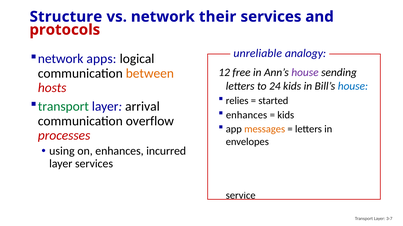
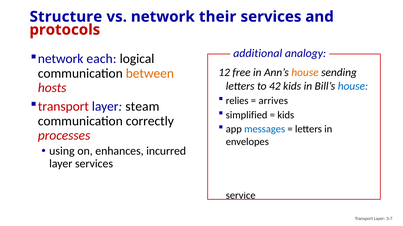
unreliable: unreliable -> additional (258, 53)
apps: apps -> each (101, 59)
house colour: purple -> orange (305, 73)
24: 24 -> 42 (275, 86)
started: started -> arrives (273, 101)
transport colour: green -> red (63, 107)
arrival: arrival -> steam (142, 107)
enhances: enhances -> simplified (247, 115)
overflow: overflow -> correctly (150, 121)
messages colour: orange -> blue (265, 130)
